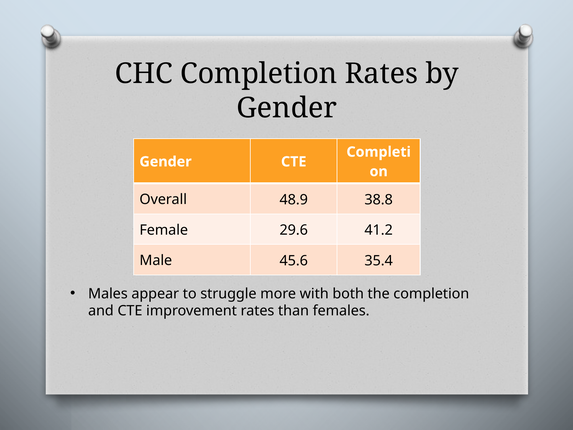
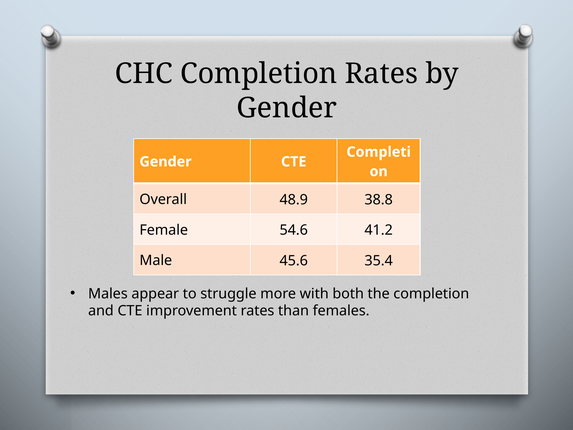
29.6: 29.6 -> 54.6 (294, 230)
